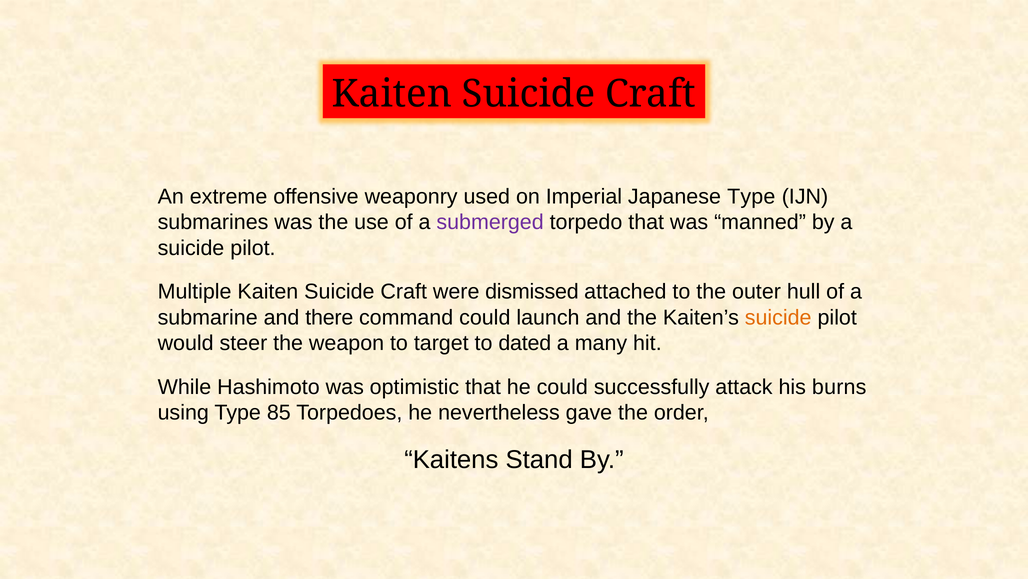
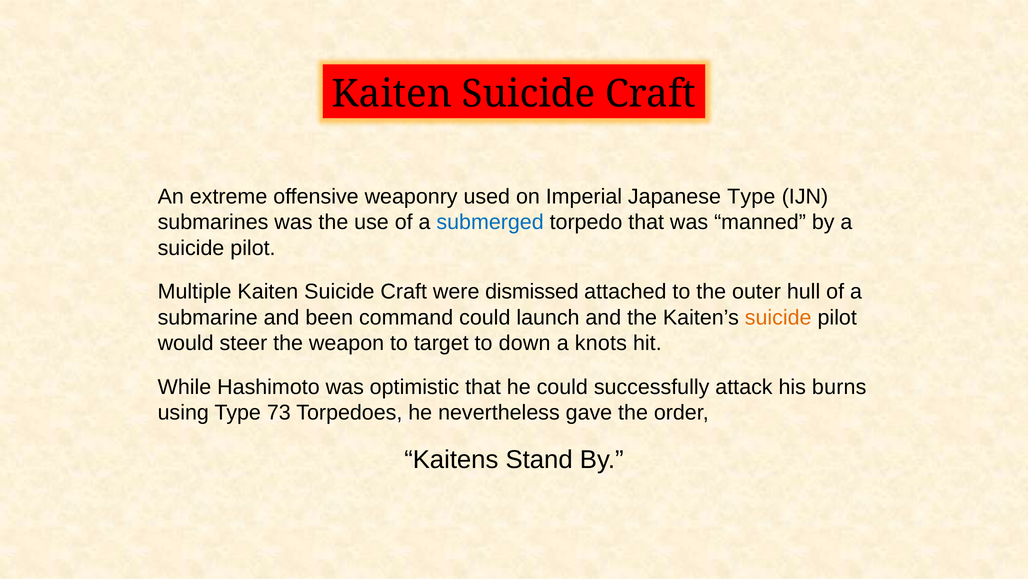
submerged colour: purple -> blue (490, 222)
there: there -> been (329, 317)
dated: dated -> down (525, 343)
many: many -> knots (601, 343)
85: 85 -> 73 (279, 412)
